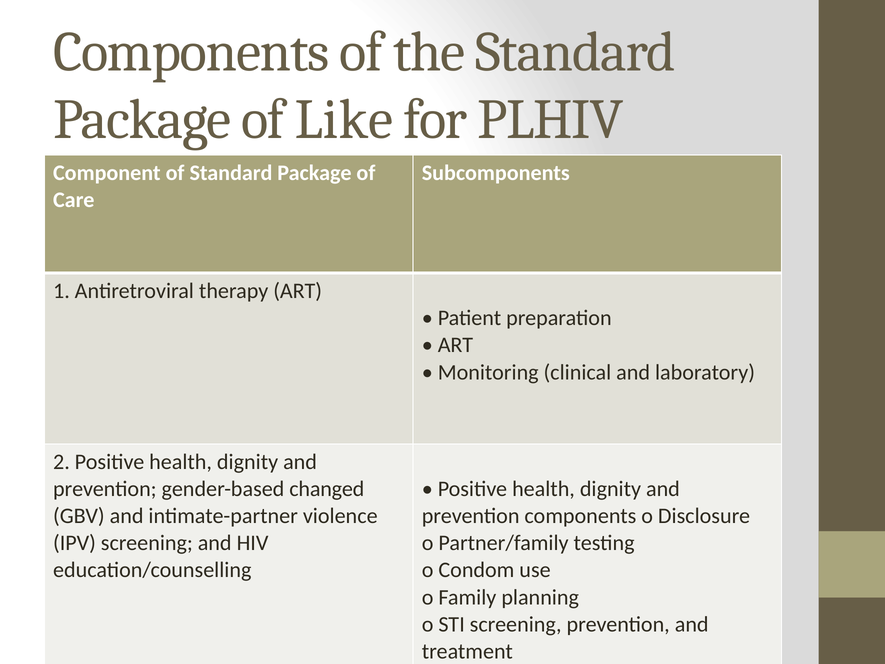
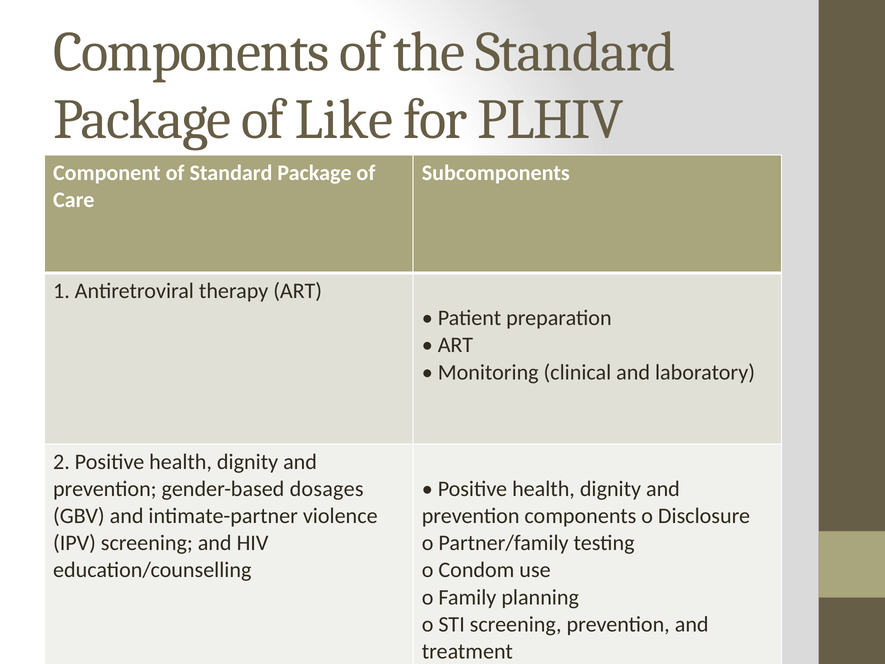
changed: changed -> dosages (327, 489)
